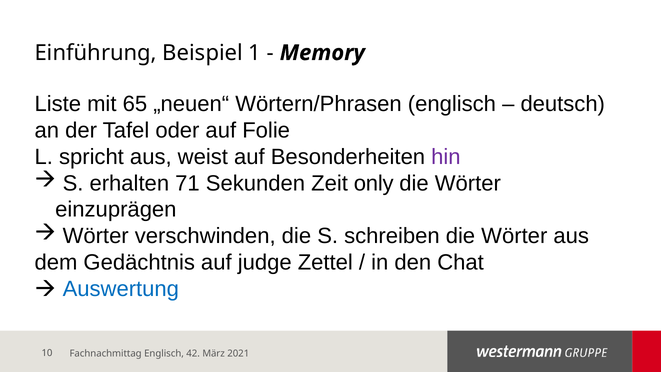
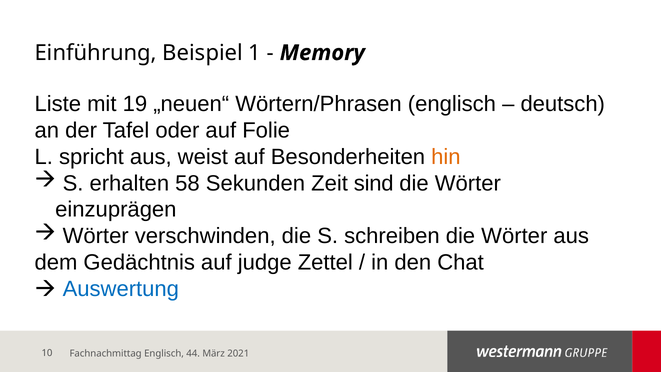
65: 65 -> 19 (135, 104)
hin colour: purple -> orange (446, 157)
71: 71 -> 58 (187, 183)
only: only -> sind (374, 183)
42: 42 -> 44 (193, 353)
